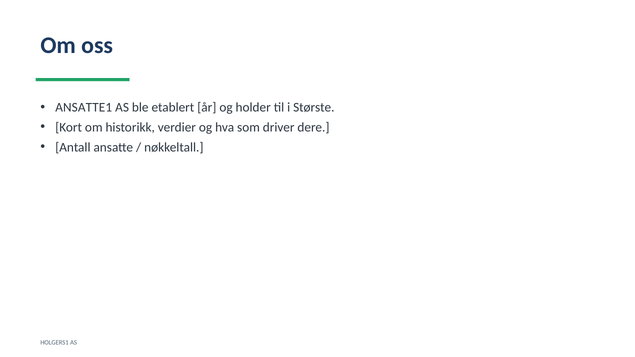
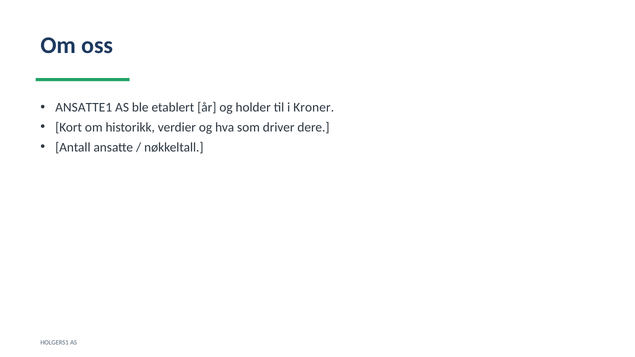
Største: Største -> Kroner (314, 108)
